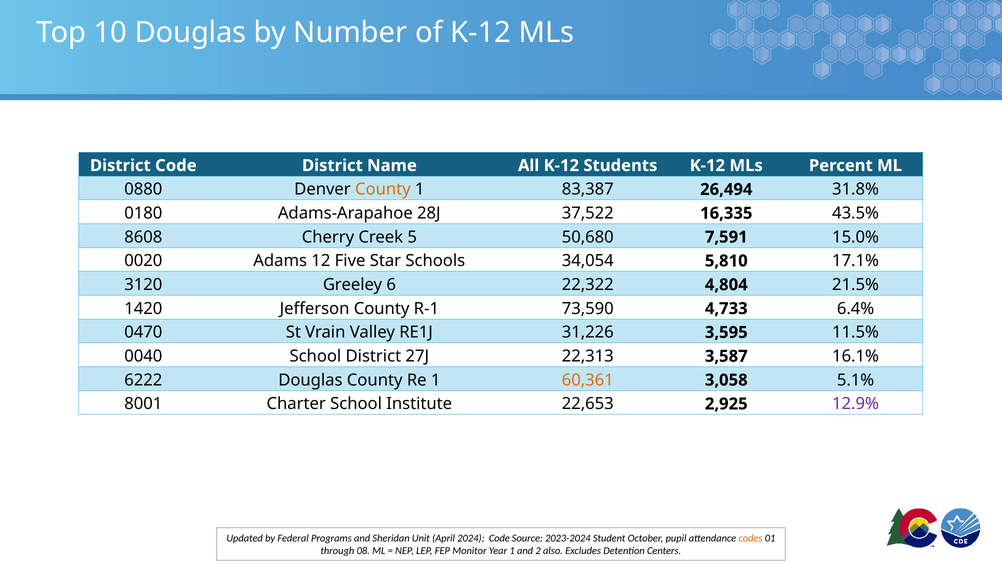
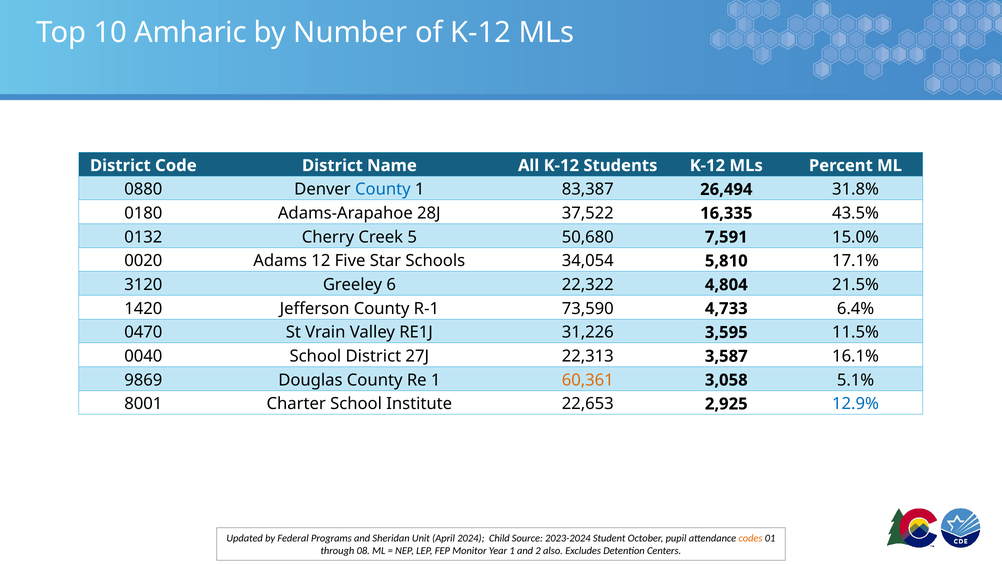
10 Douglas: Douglas -> Amharic (191, 32)
County colour: orange -> blue (383, 189)
8608: 8608 -> 0132 (143, 237)
6222: 6222 -> 9869 (143, 380)
12.9% colour: purple -> blue (856, 404)
2024 Code: Code -> Child (499, 538)
